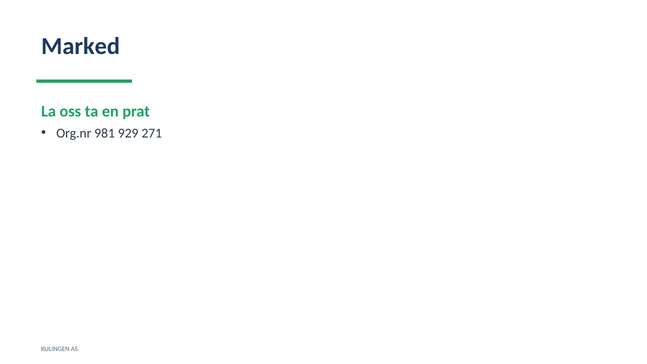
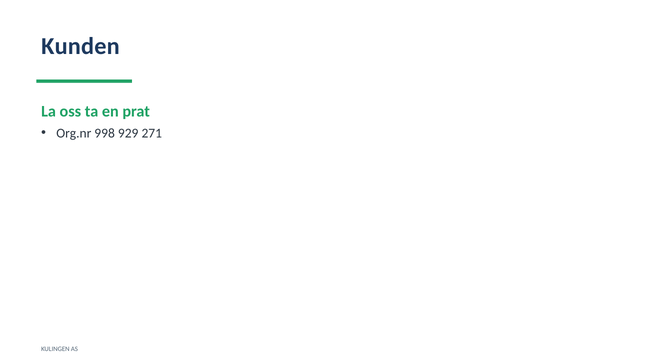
Marked: Marked -> Kunden (80, 46)
981: 981 -> 998 (105, 133)
